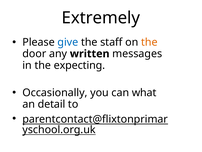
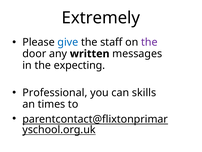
the colour: orange -> purple (149, 42)
Occasionally: Occasionally -> Professional (55, 92)
what: what -> skills (144, 92)
detail: detail -> times (52, 104)
